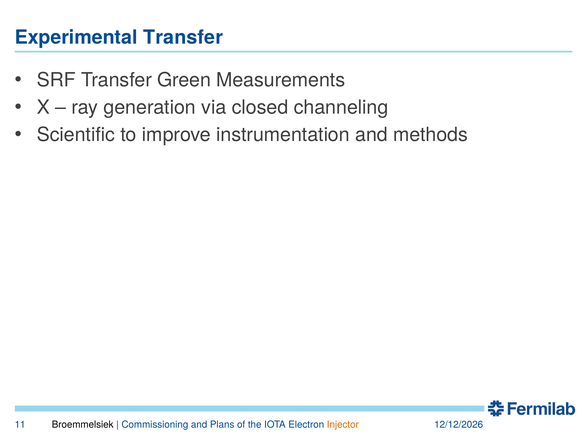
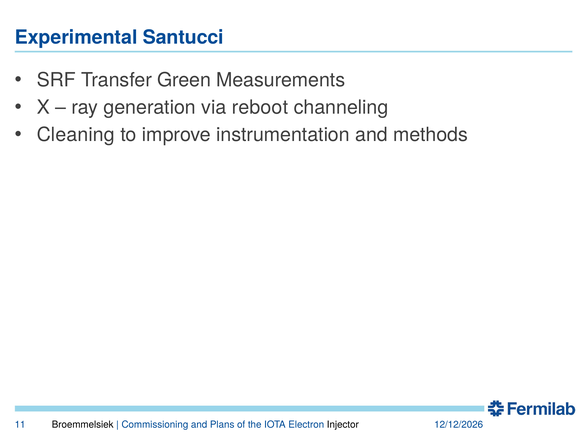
Experimental Transfer: Transfer -> Santucci (183, 37)
closed: closed -> reboot (260, 107)
Scientific: Scientific -> Cleaning (76, 135)
Injector colour: orange -> black (343, 425)
